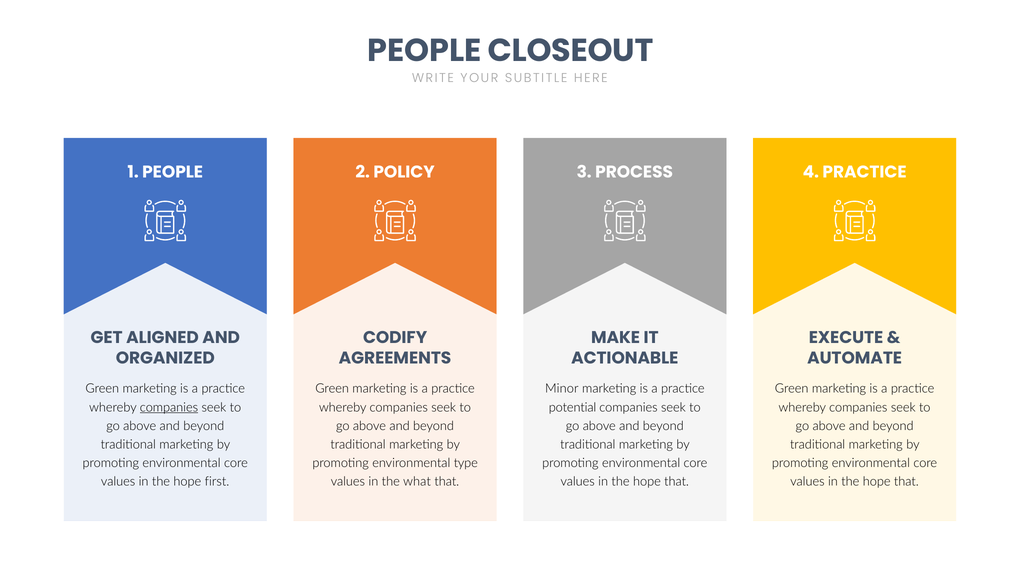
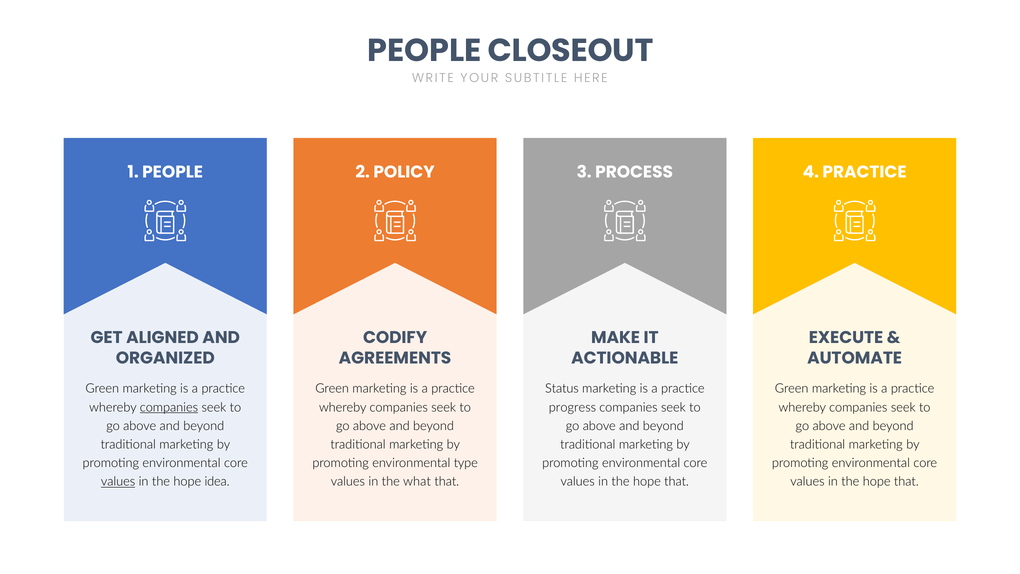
Minor: Minor -> Status (562, 389)
potential: potential -> progress (572, 407)
values underline: none -> present (118, 481)
first: first -> idea (217, 481)
